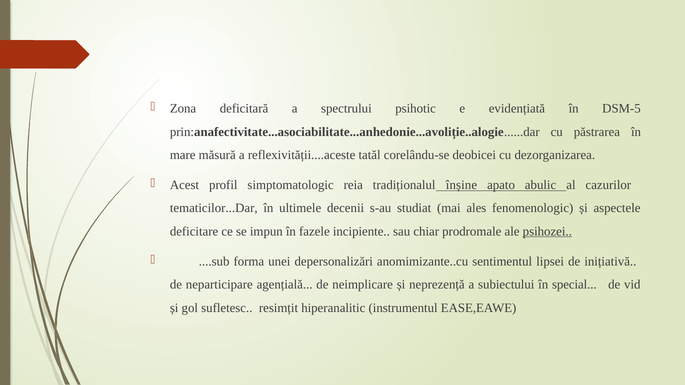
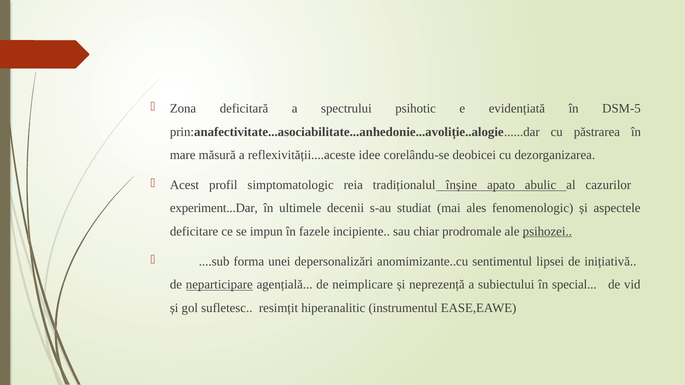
tatăl: tatăl -> idee (370, 155)
tematicilor...Dar: tematicilor...Dar -> experiment...Dar (214, 208)
neparticipare underline: none -> present (219, 285)
